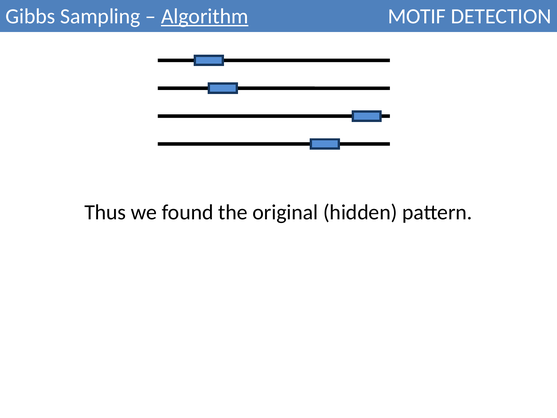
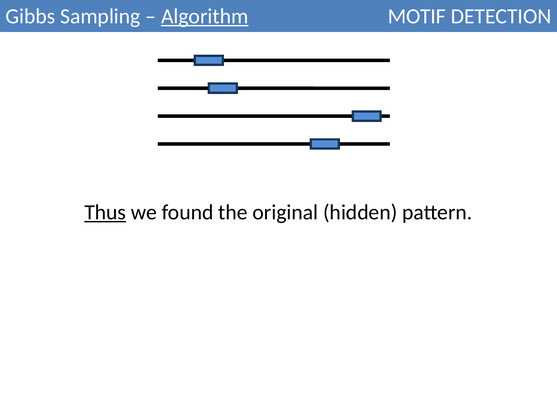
Thus underline: none -> present (105, 212)
